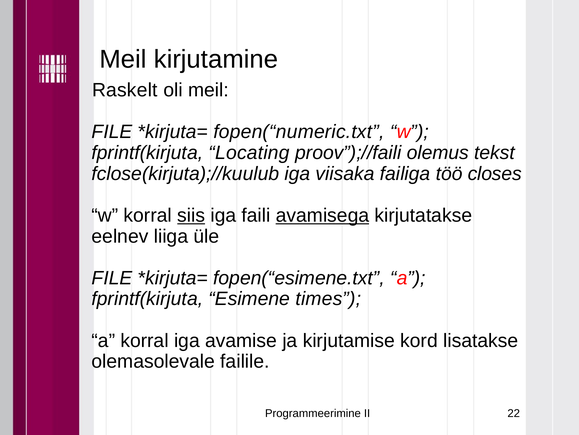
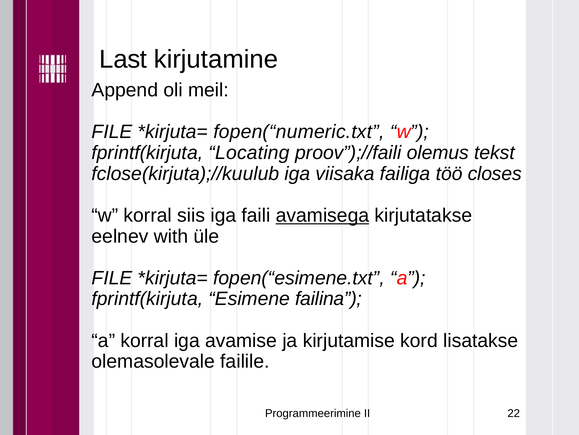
Meil: Meil -> Last (123, 59)
Raskelt: Raskelt -> Append (125, 90)
siis underline: present -> none (191, 215)
liiga: liiga -> with (171, 236)
times: times -> failina (329, 298)
